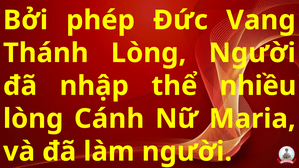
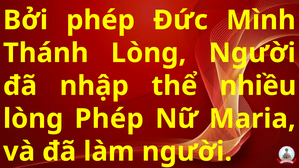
Vang: Vang -> Mình (261, 20)
lòng Cánh: Cánh -> Phép (109, 119)
